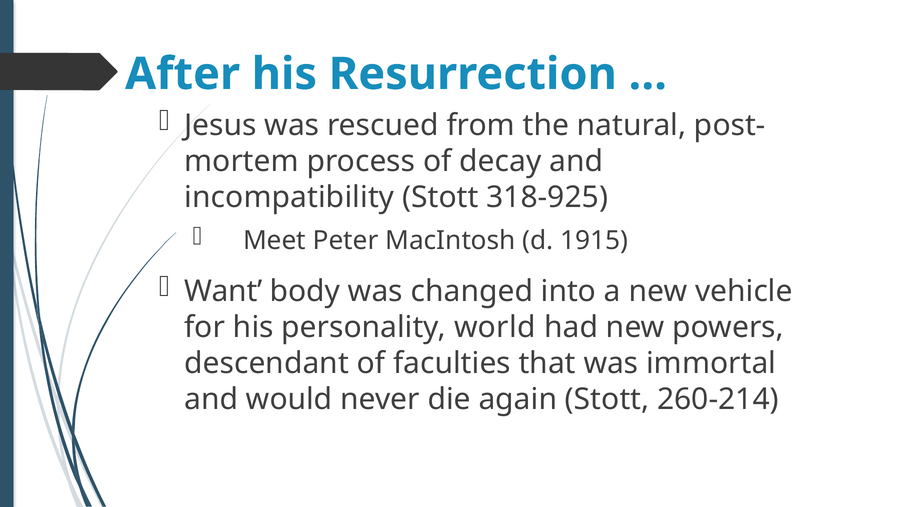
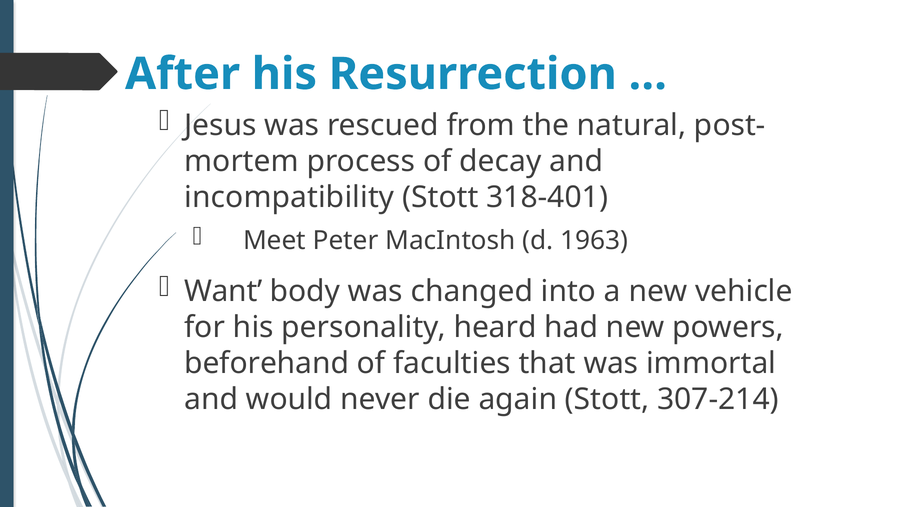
318-925: 318-925 -> 318-401 (547, 197)
1915: 1915 -> 1963 (594, 240)
world: world -> heard (495, 327)
descendant: descendant -> beforehand (267, 363)
260-214: 260-214 -> 307-214 (718, 399)
